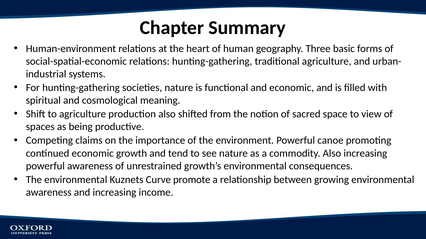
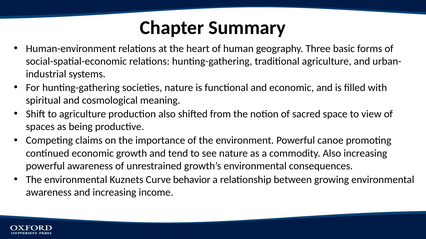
promote: promote -> behavior (192, 180)
